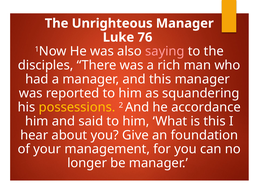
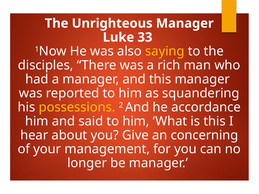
76: 76 -> 33 (145, 37)
saying colour: pink -> yellow (165, 51)
foundation: foundation -> concerning (204, 135)
